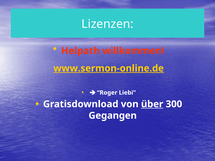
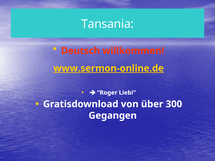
Lizenzen: Lizenzen -> Tansania (108, 24)
Helpath: Helpath -> Deutsch (80, 51)
über underline: present -> none (152, 104)
